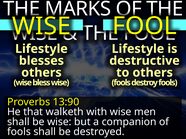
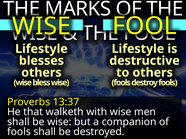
13:90: 13:90 -> 13:37 (66, 102)
